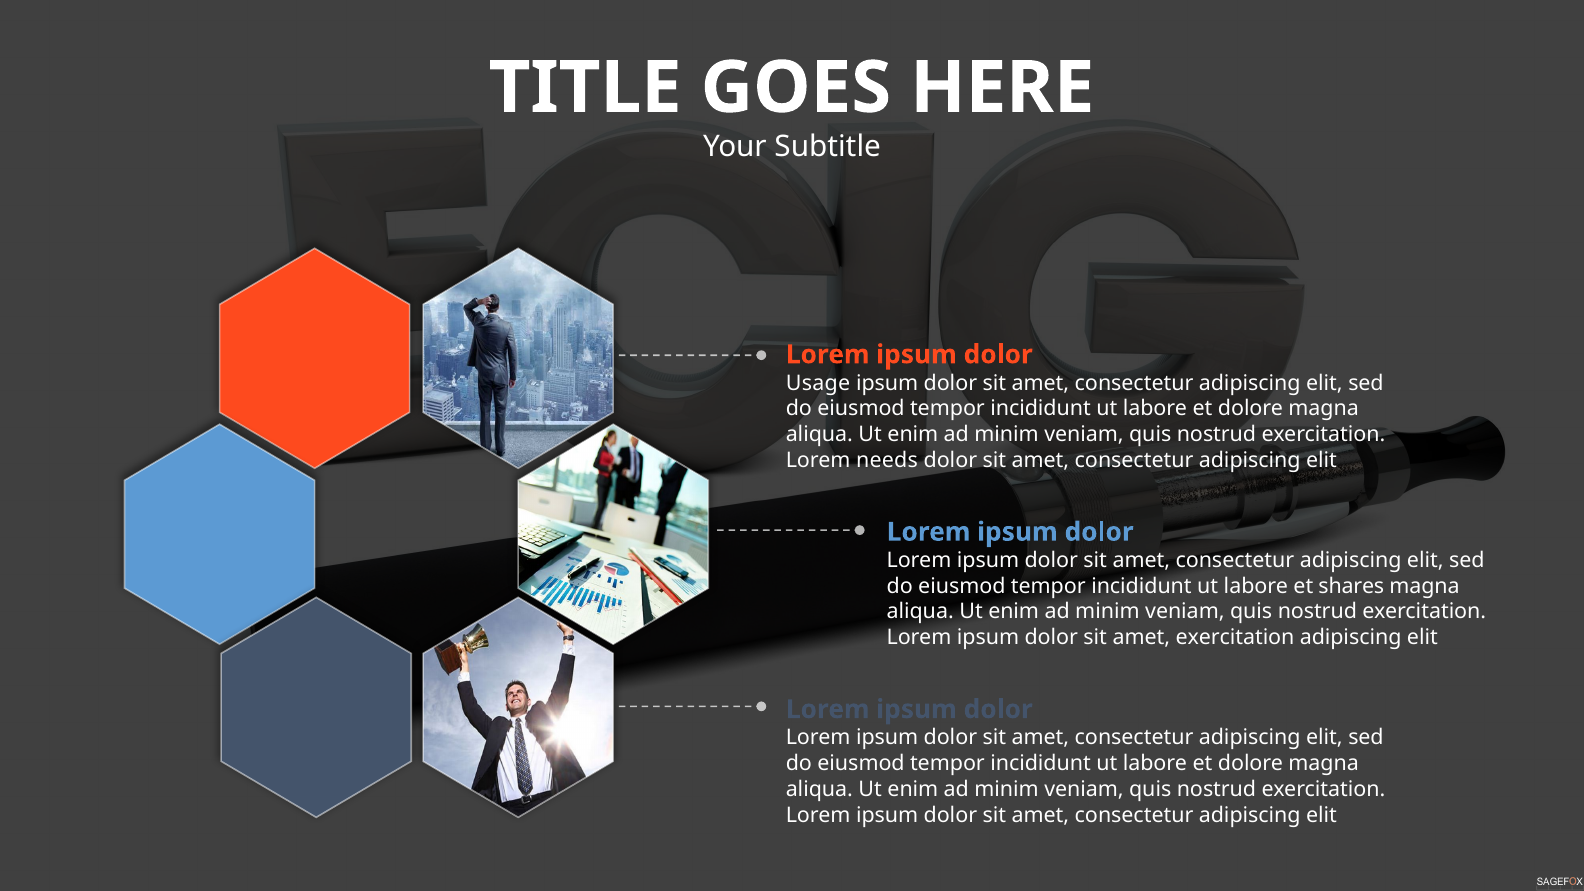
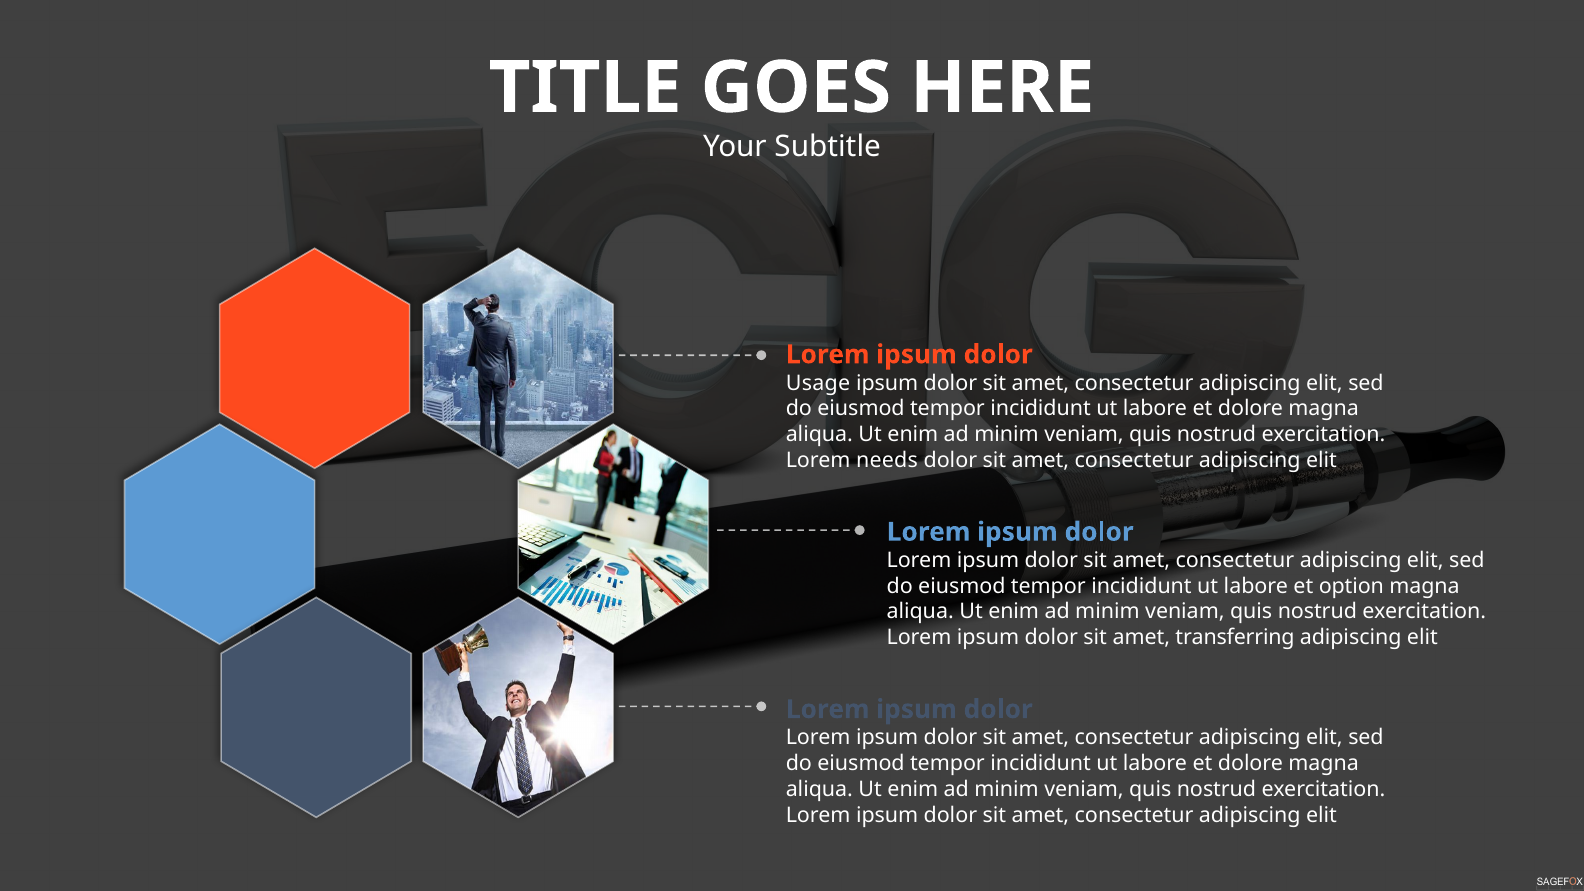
shares: shares -> option (1351, 586)
amet exercitation: exercitation -> transferring (1235, 638)
